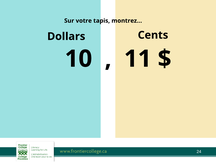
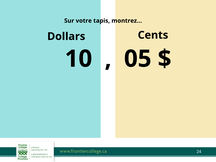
11: 11 -> 05 (138, 59)
